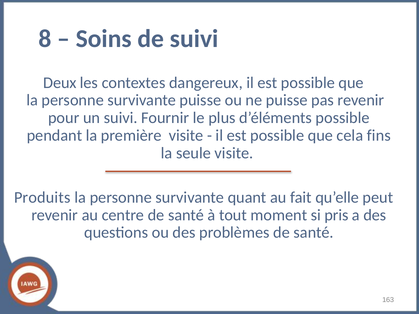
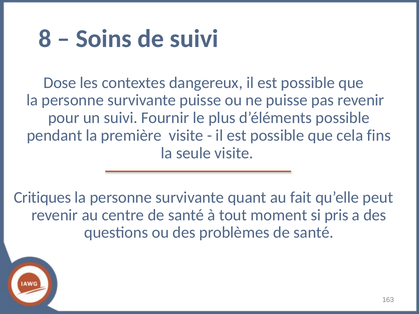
Deux: Deux -> Dose (60, 83)
Produits: Produits -> Critiques (42, 198)
